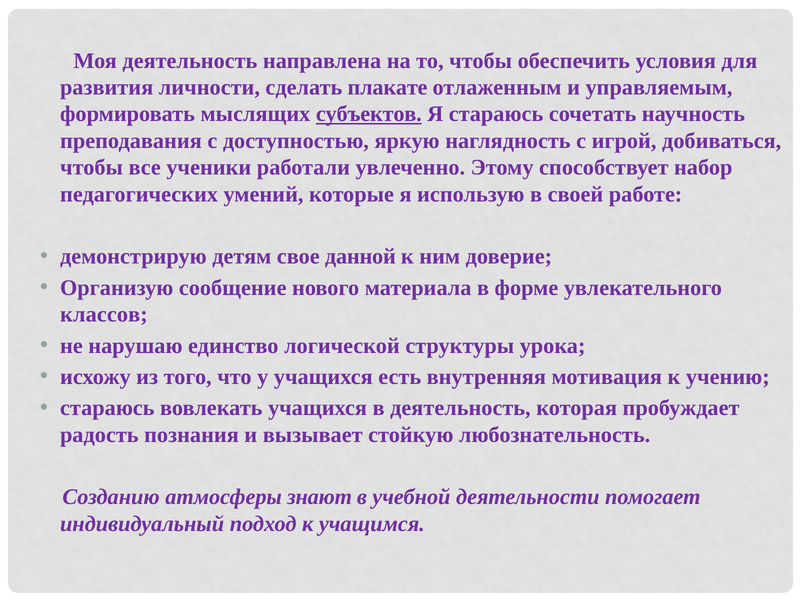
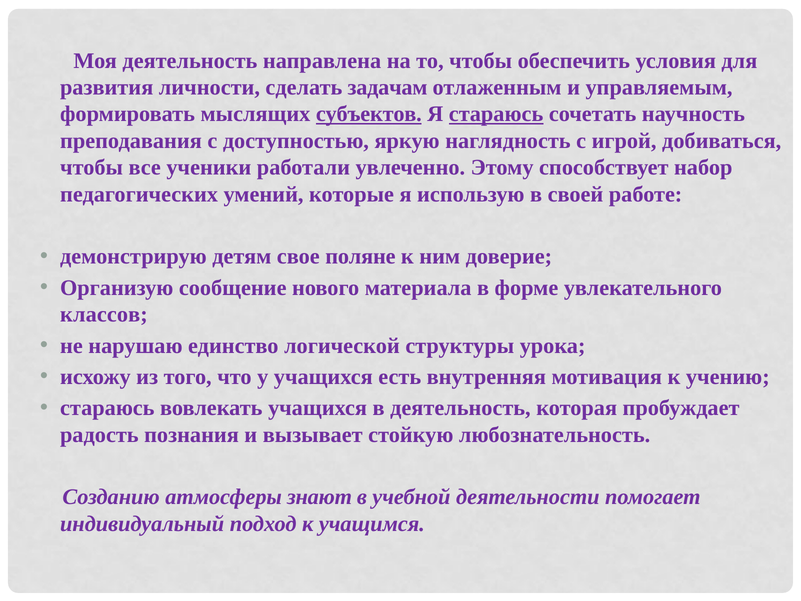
плакате: плакате -> задачам (388, 87)
стараюсь underline: none -> present (496, 114)
данной: данной -> поляне (360, 257)
